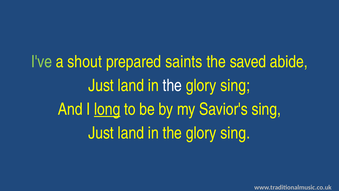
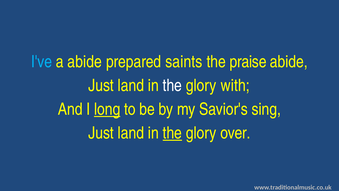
I've colour: light green -> light blue (42, 62)
a shout: shout -> abide (85, 62)
saved: saved -> praise (248, 62)
sing: sing -> with (235, 85)
the underline: none -> present (172, 133)
sing: sing -> over (235, 133)
